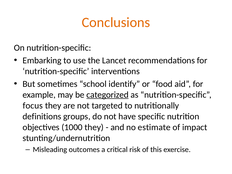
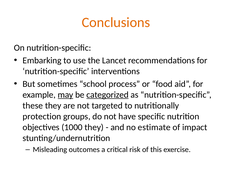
identify: identify -> process (124, 84)
may underline: none -> present (66, 95)
focus: focus -> these (33, 106)
definitions: definitions -> protection (42, 116)
